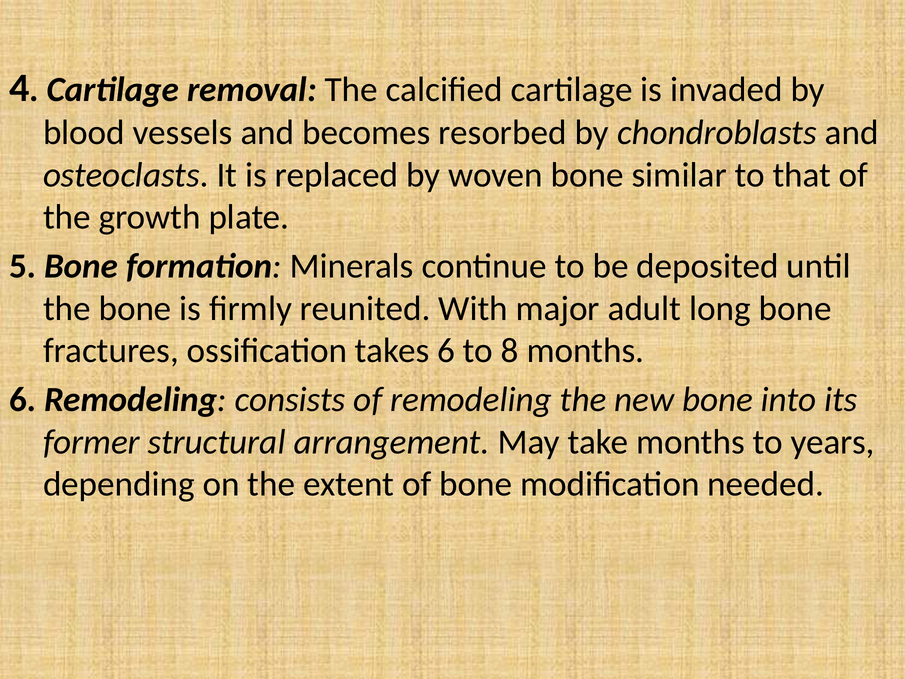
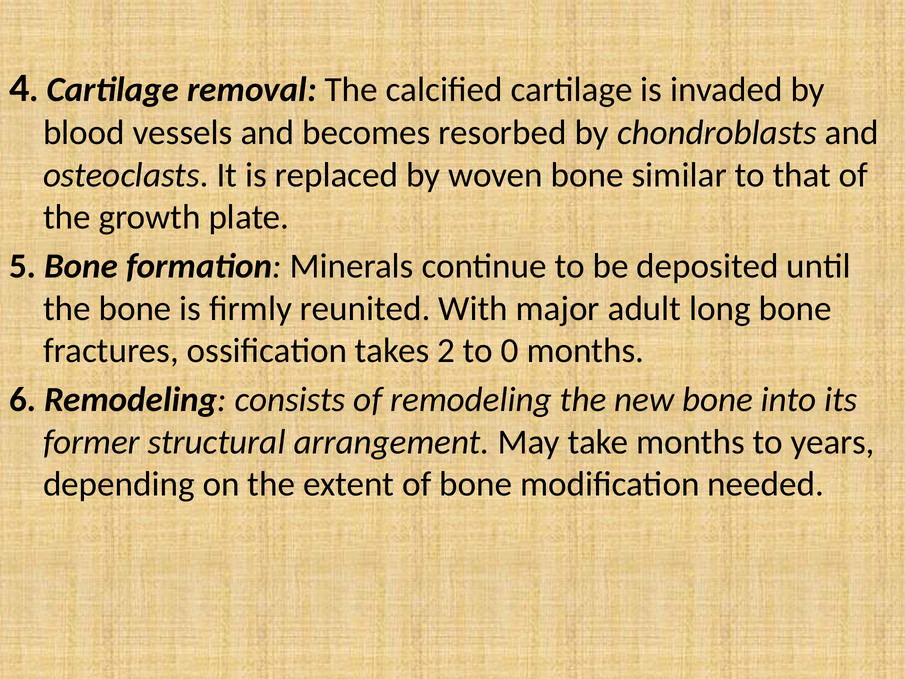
takes 6: 6 -> 2 (446, 351)
8: 8 -> 0 (510, 351)
